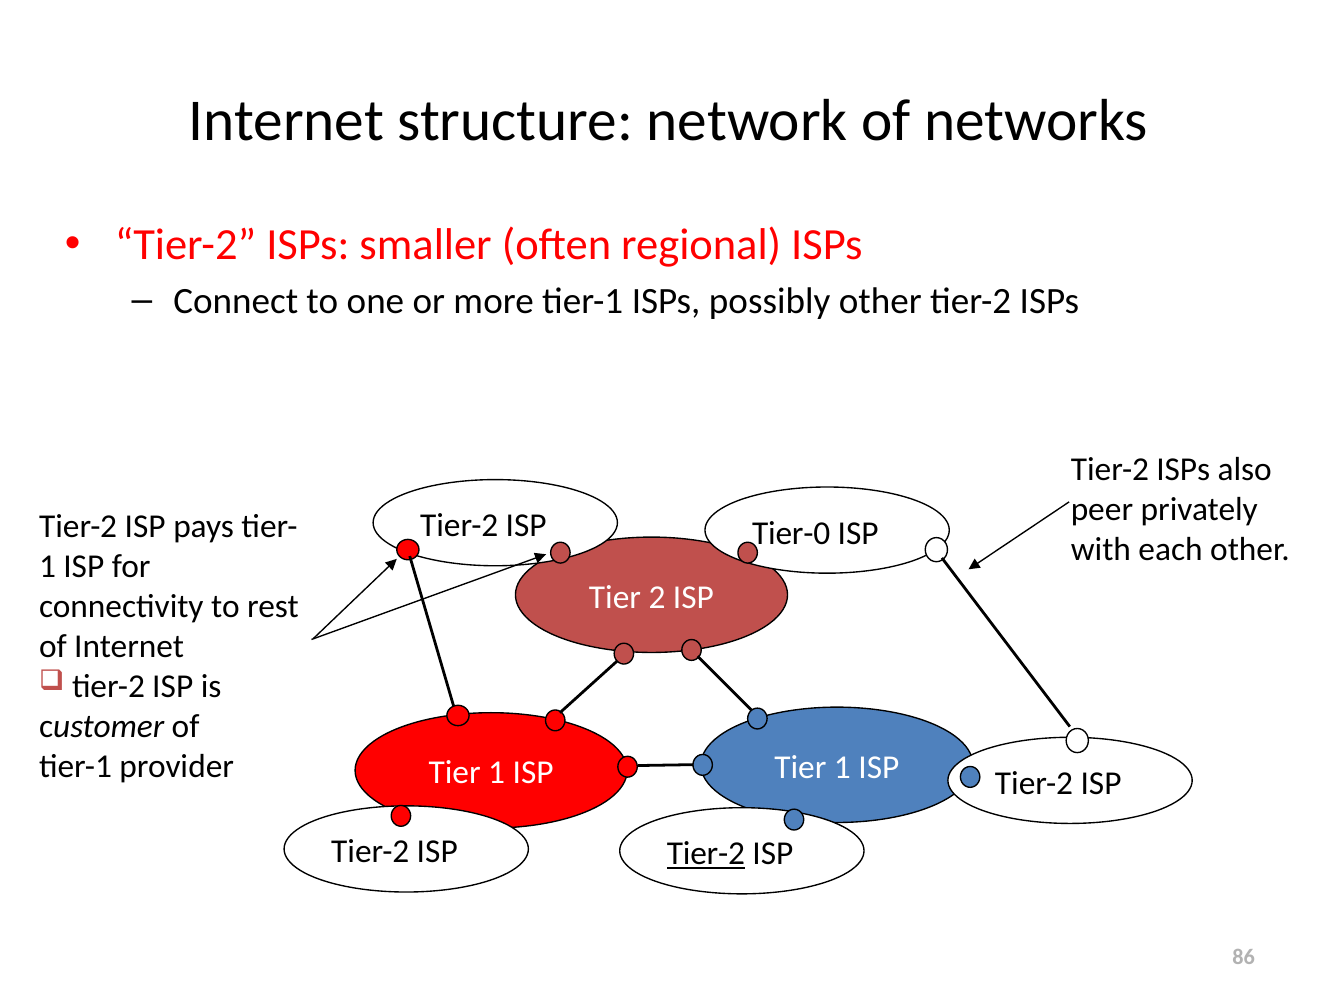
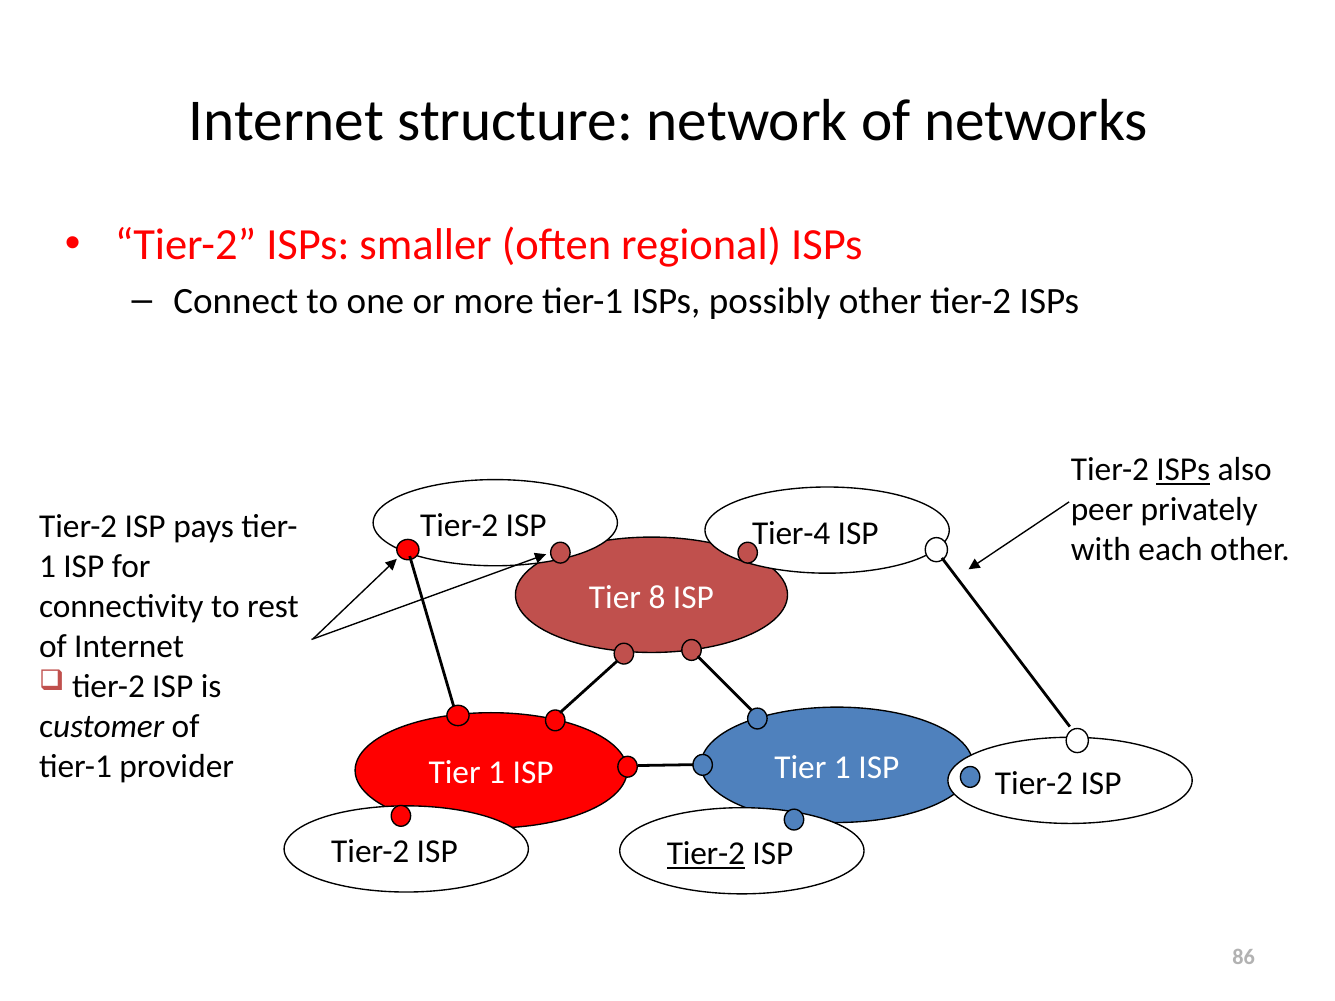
ISPs underline: none -> present (1183, 470)
Tier-0: Tier-0 -> Tier-4 (791, 533)
2: 2 -> 8 (657, 597)
